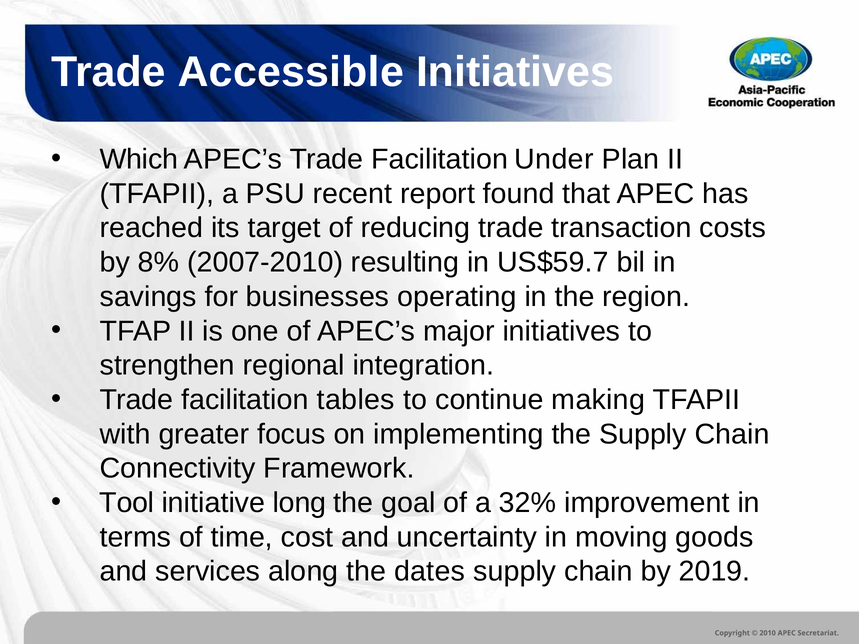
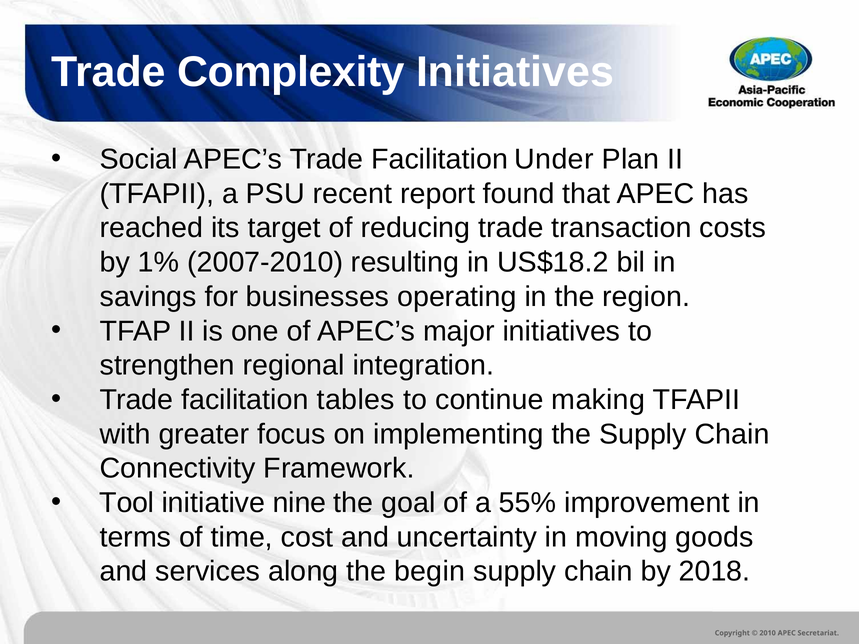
Accessible: Accessible -> Complexity (291, 72)
Which: Which -> Social (139, 159)
8%: 8% -> 1% (159, 262)
US$59.7: US$59.7 -> US$18.2 (553, 262)
long: long -> nine (299, 503)
32%: 32% -> 55% (528, 503)
dates: dates -> begin (430, 572)
2019: 2019 -> 2018 (715, 572)
